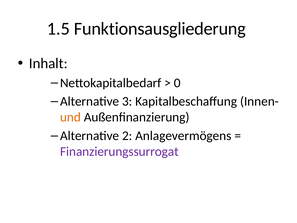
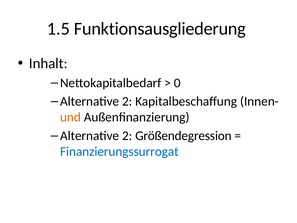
3: 3 -> 2 (127, 101)
Anlagevermögens: Anlagevermögens -> Größendegression (183, 136)
Finanzierungssurrogat colour: purple -> blue (119, 151)
